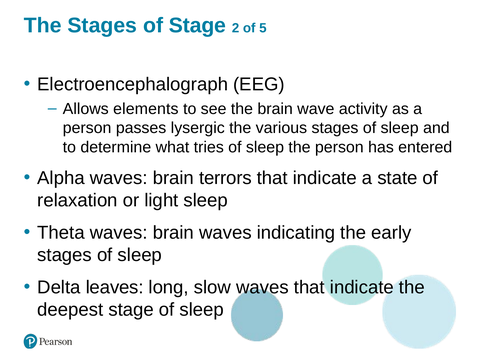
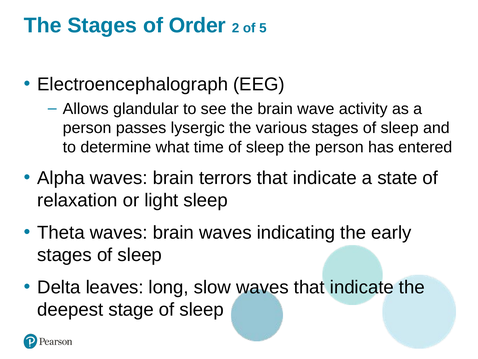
of Stage: Stage -> Order (197, 25)
elements: elements -> glandular (146, 109)
tries: tries -> time (209, 147)
